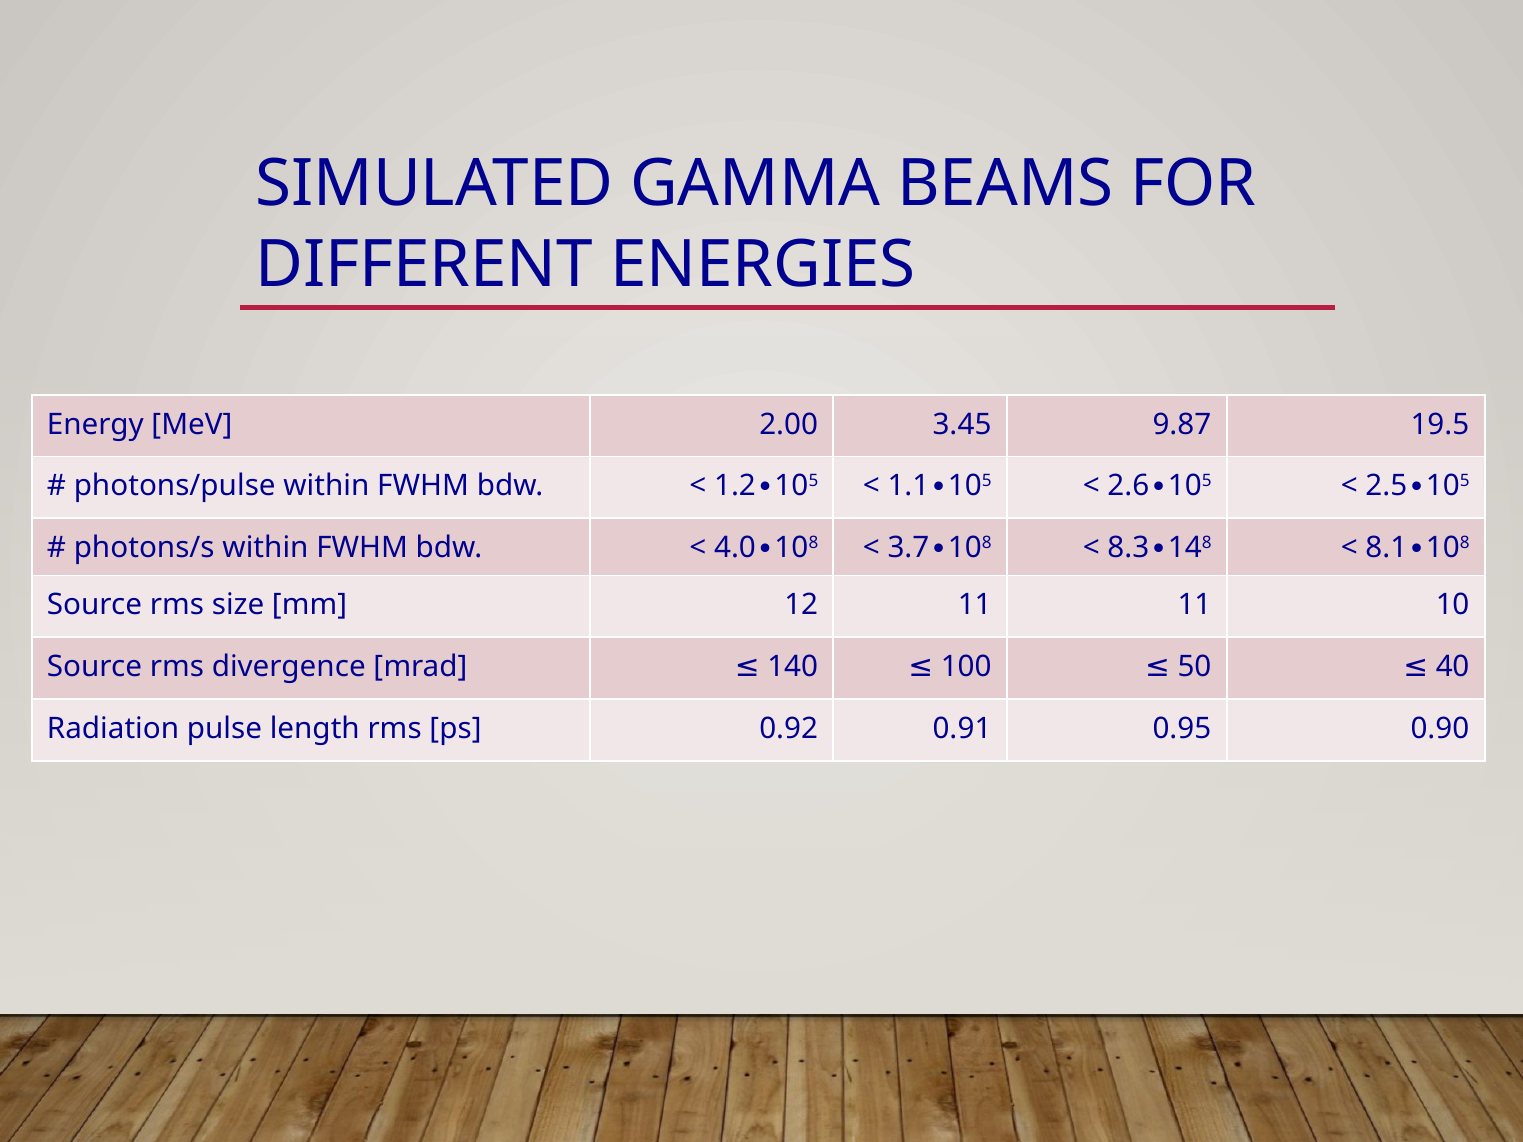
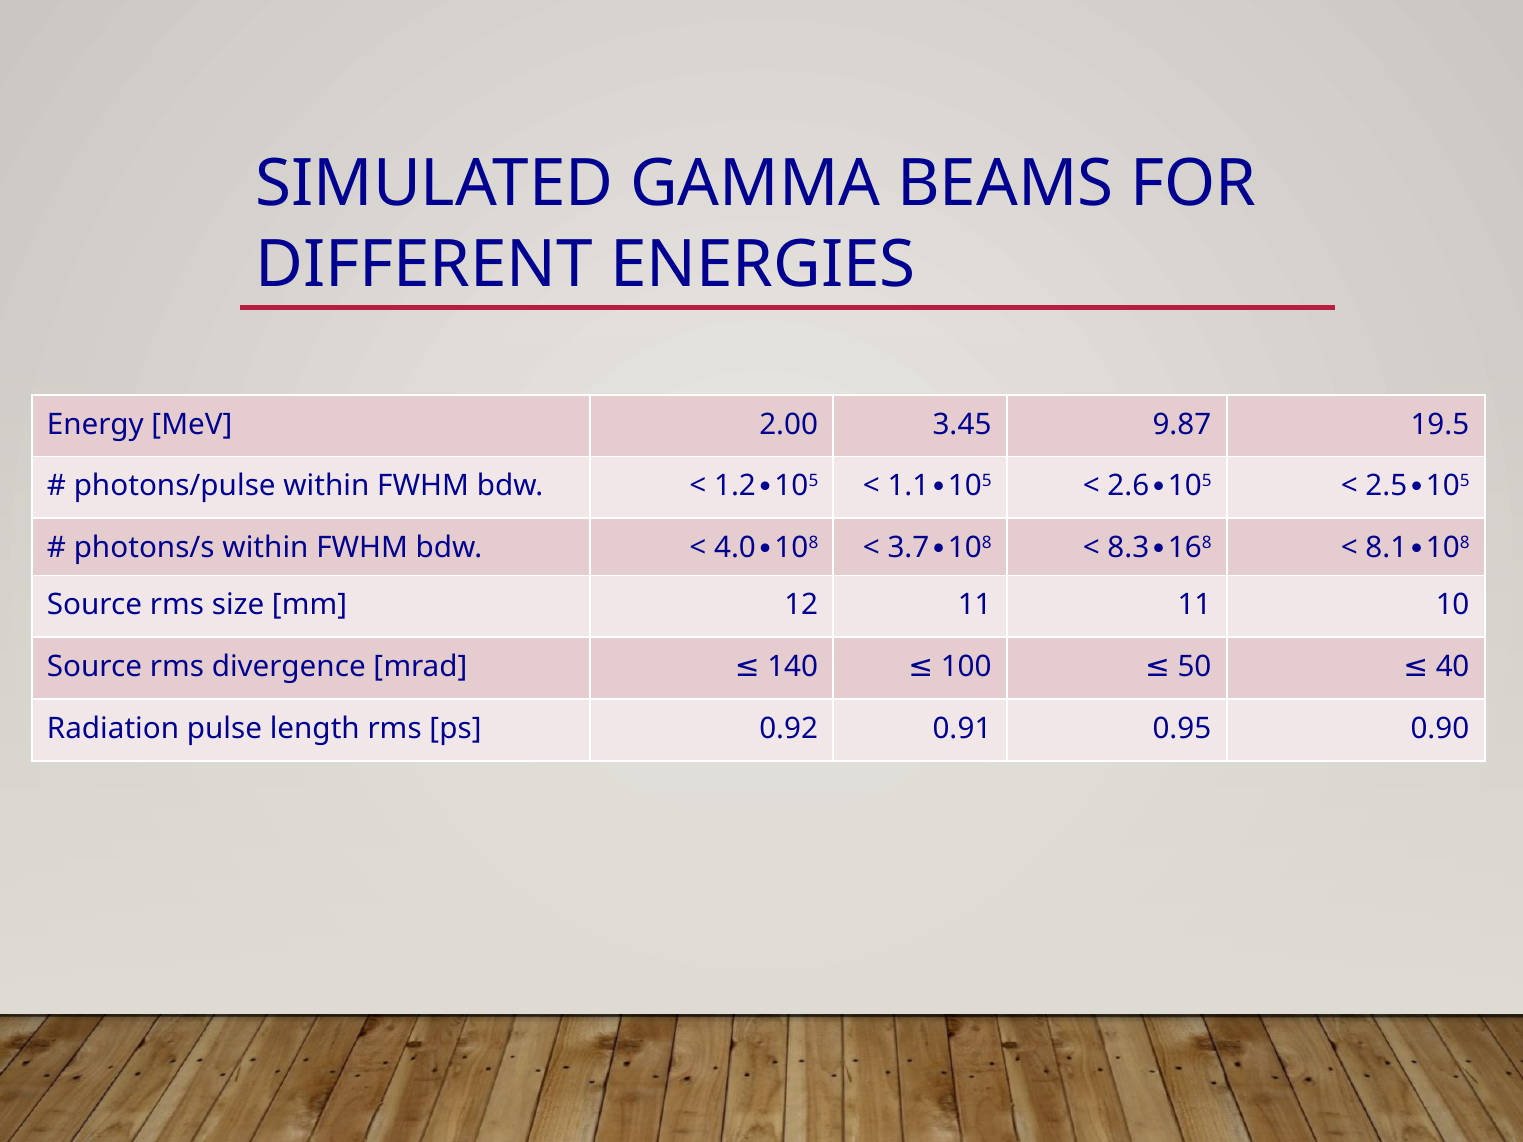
14: 14 -> 16 (1185, 548)
